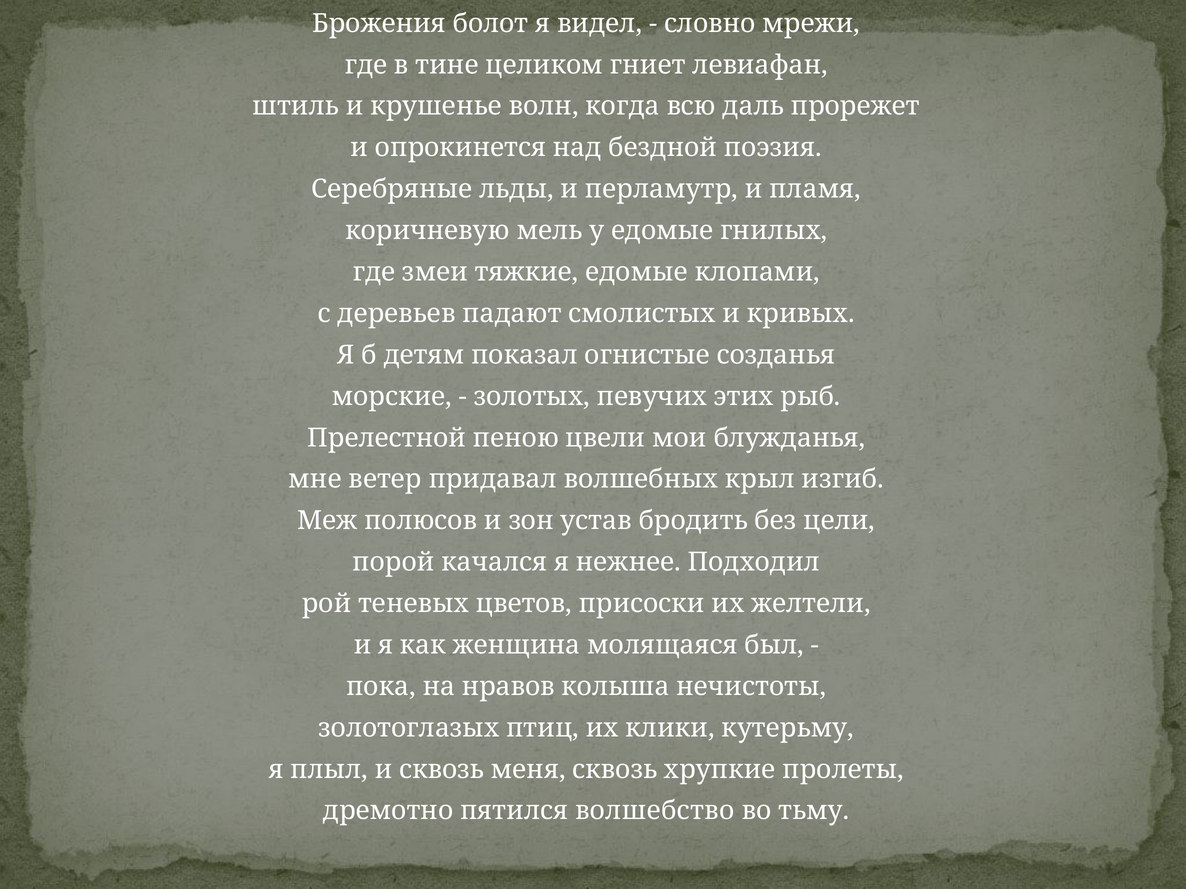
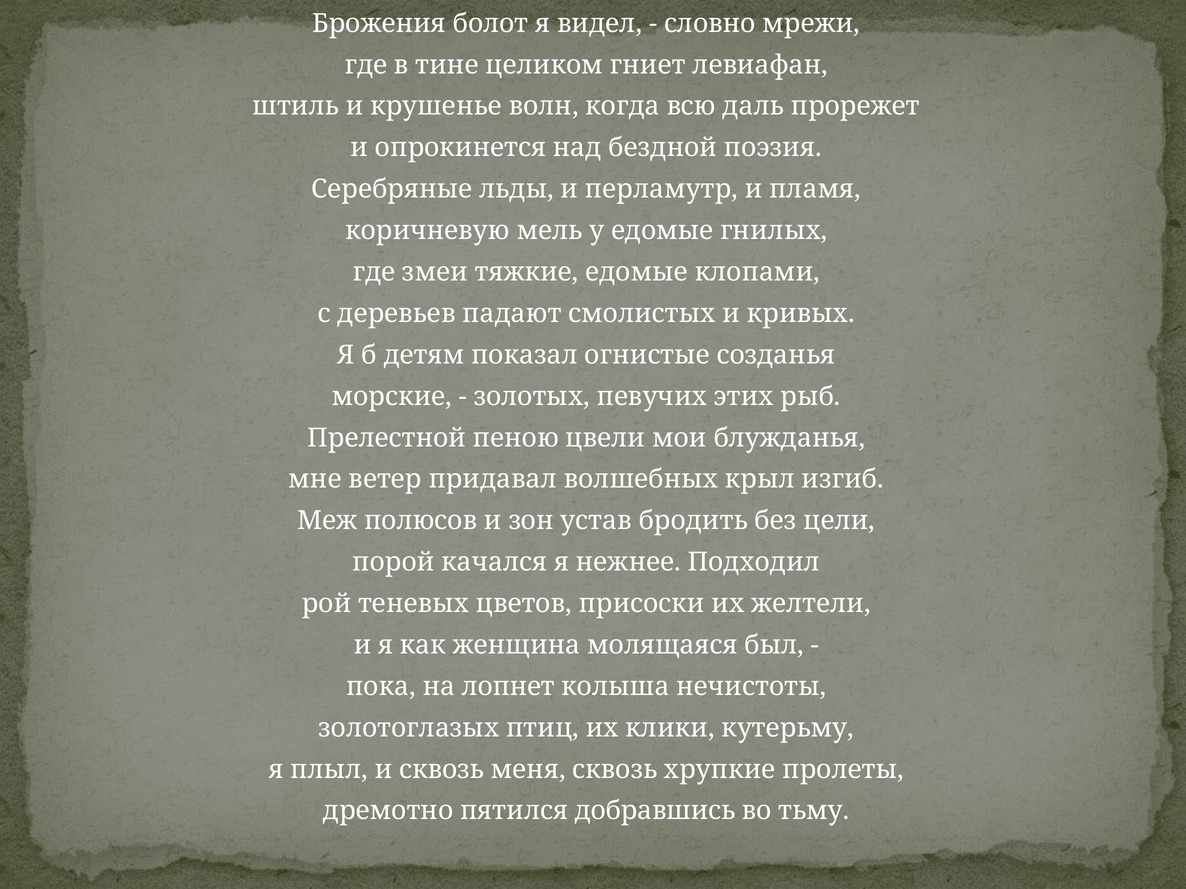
нравов: нравов -> лопнет (508, 687)
волшебство: волшебство -> добравшись (655, 811)
